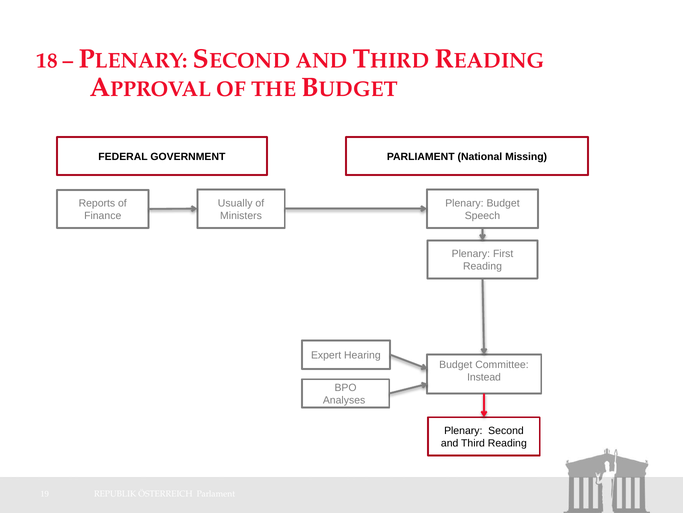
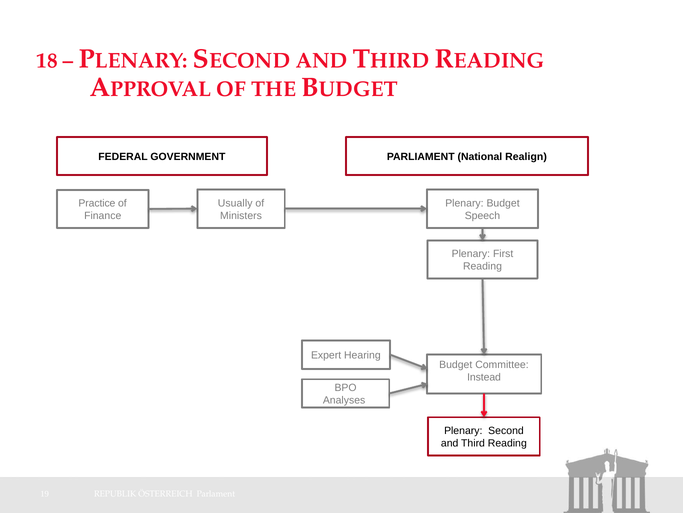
Missing: Missing -> Realign (526, 157)
Reports: Reports -> Practice (97, 203)
